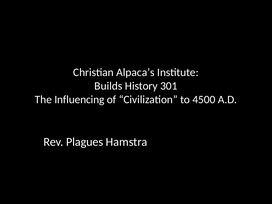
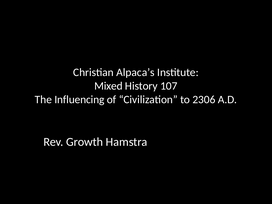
Builds: Builds -> Mixed (108, 86)
301: 301 -> 107 (169, 86)
4500: 4500 -> 2306 (204, 100)
Plagues: Plagues -> Growth (85, 142)
